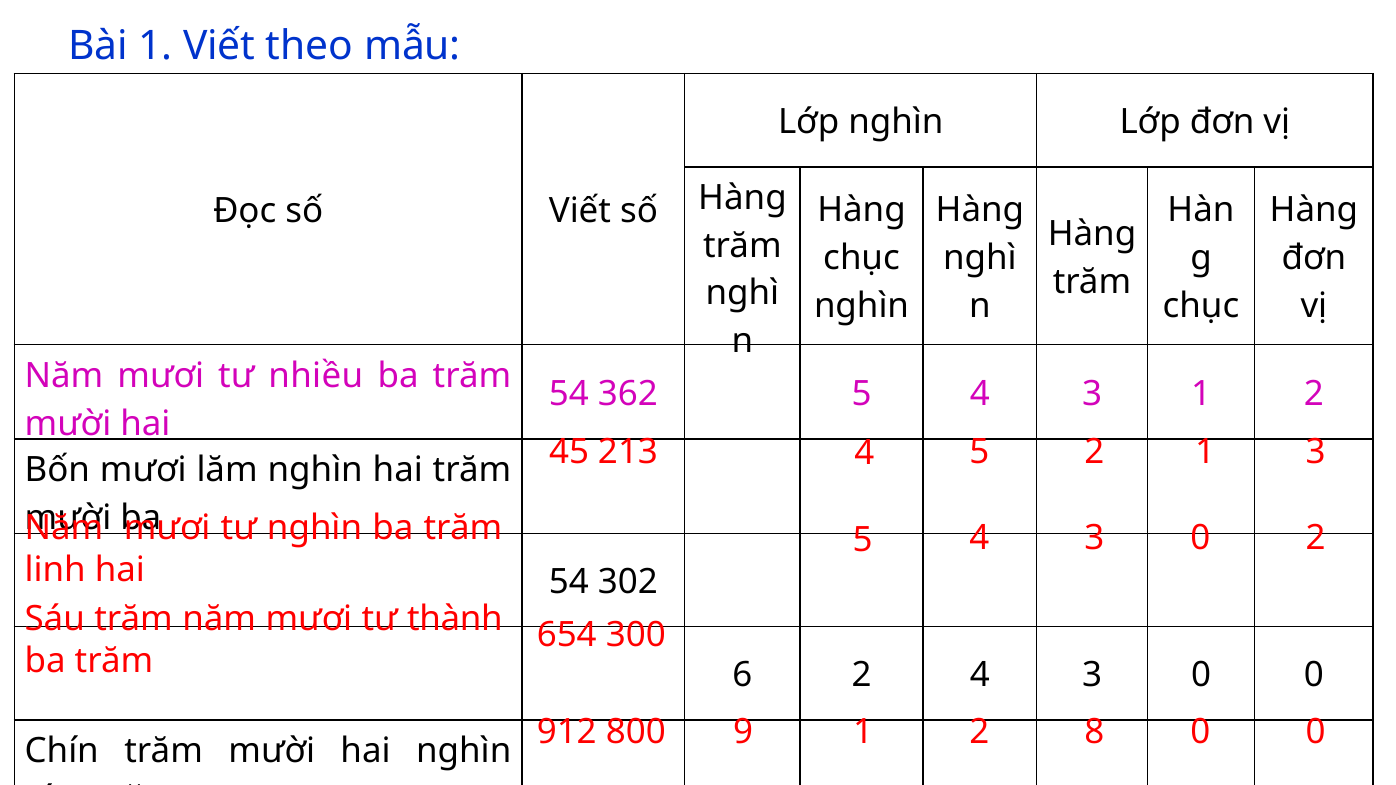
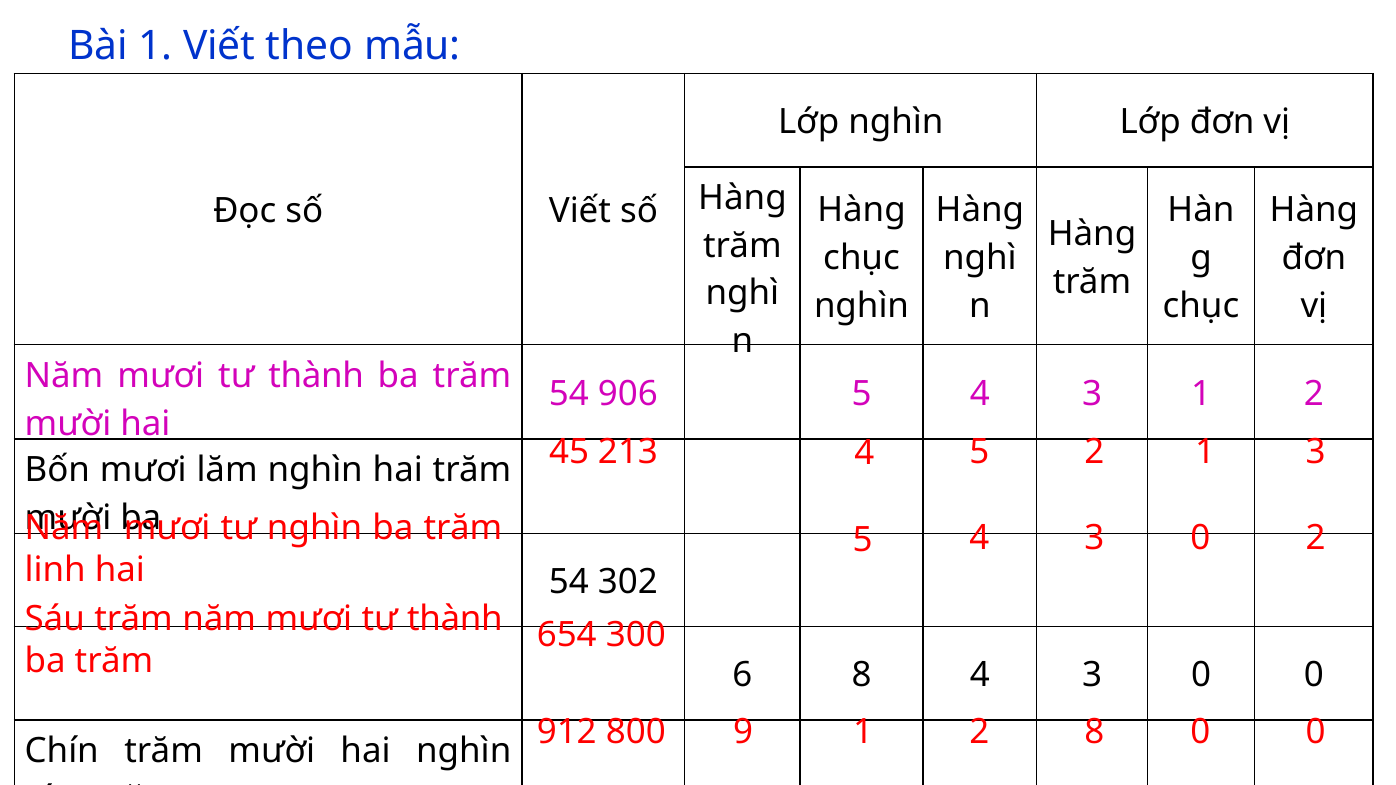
nhiều: nhiều -> thành (316, 376)
362: 362 -> 906 (628, 394)
6 2: 2 -> 8 (862, 676)
